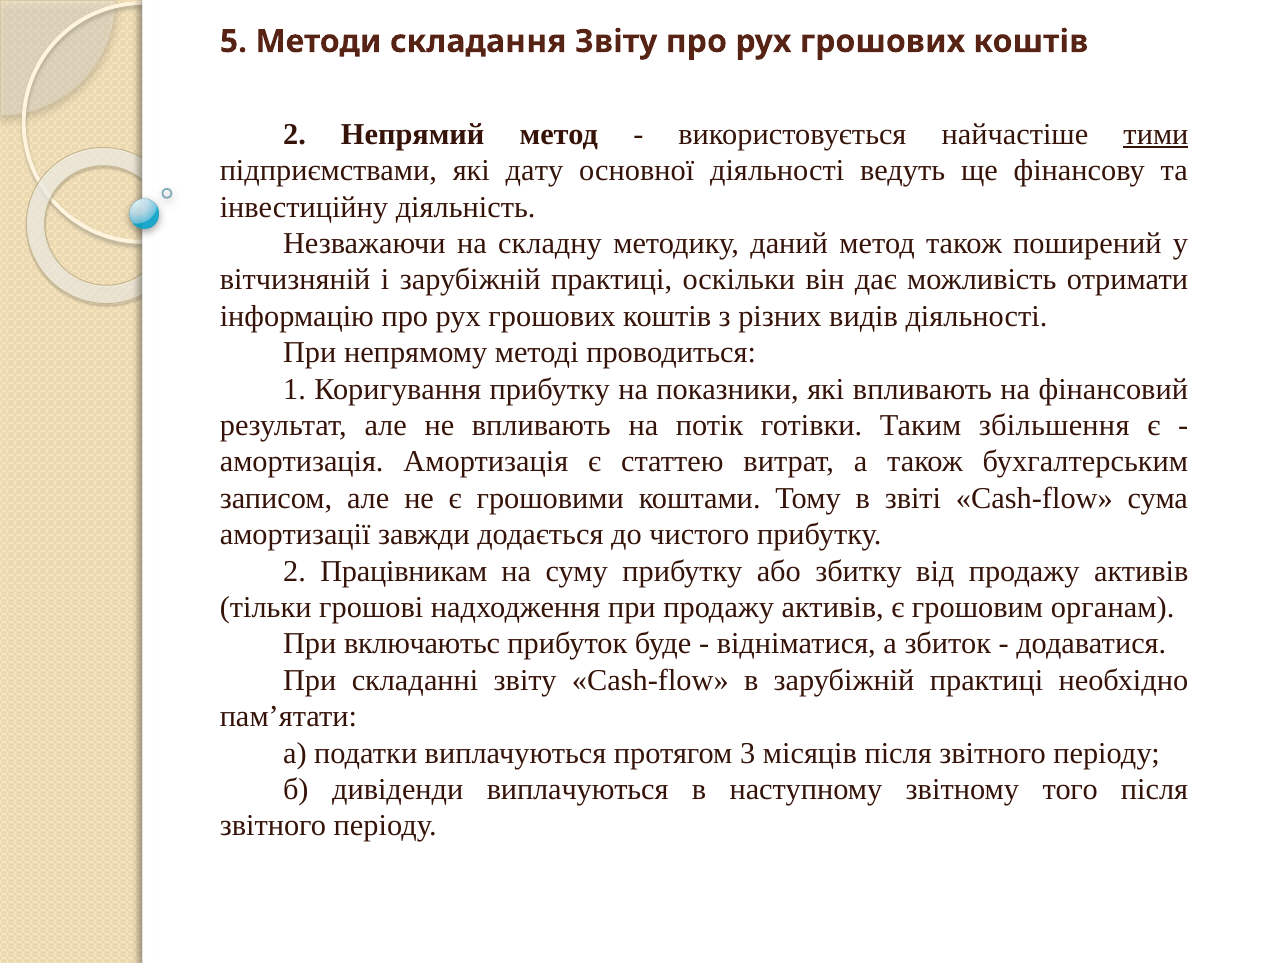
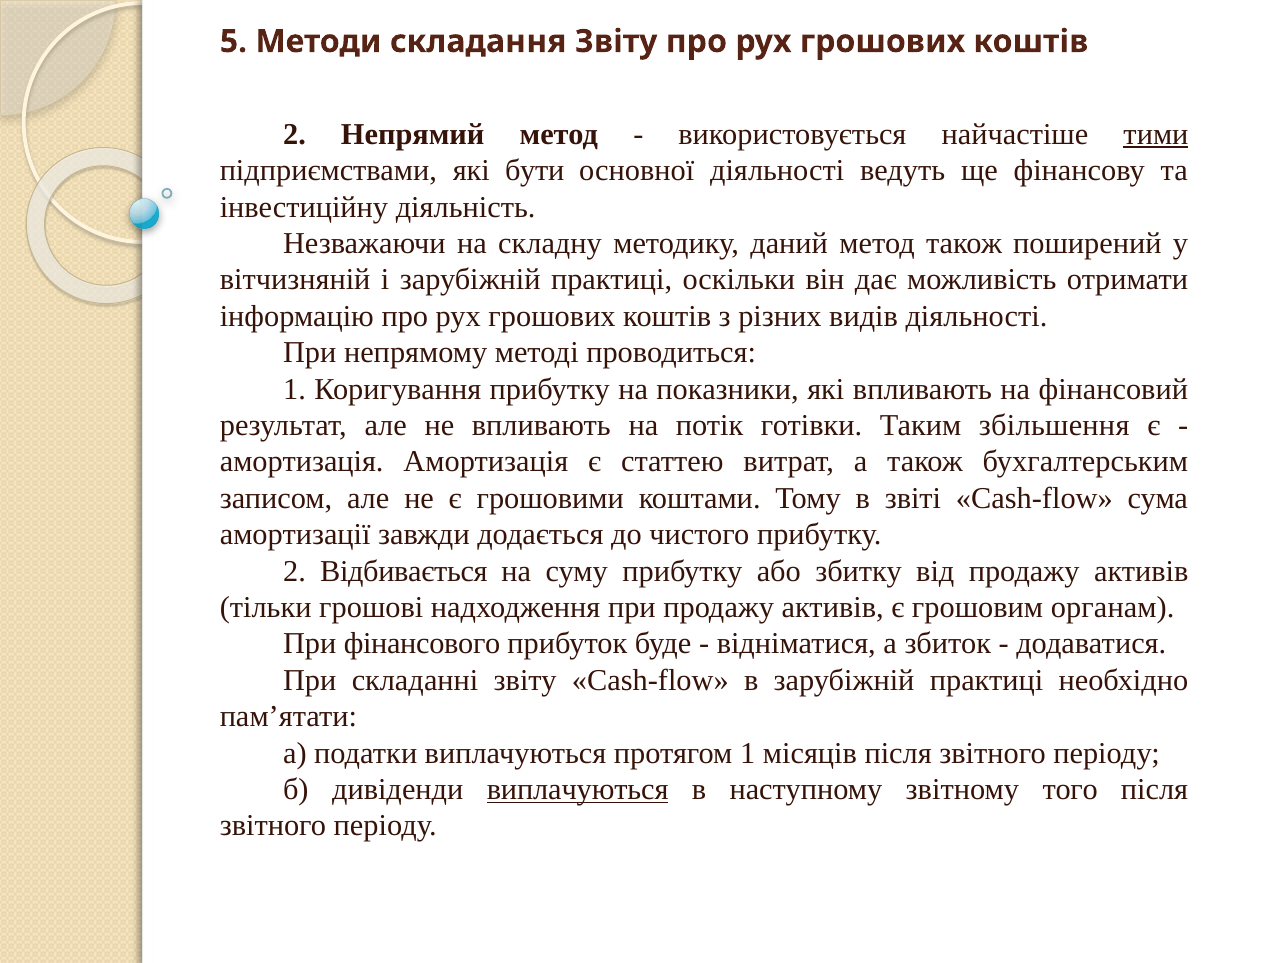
дату: дату -> бути (535, 171)
Працівникам: Працівникам -> Відбивається (404, 571)
включаютьс: включаютьс -> фінансового (422, 644)
протягом 3: 3 -> 1 (748, 753)
виплачуються underline: none -> present (578, 789)
